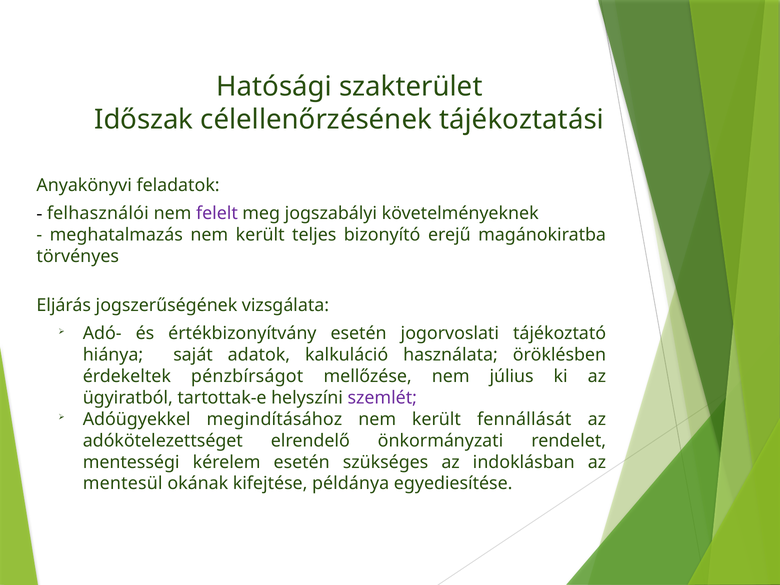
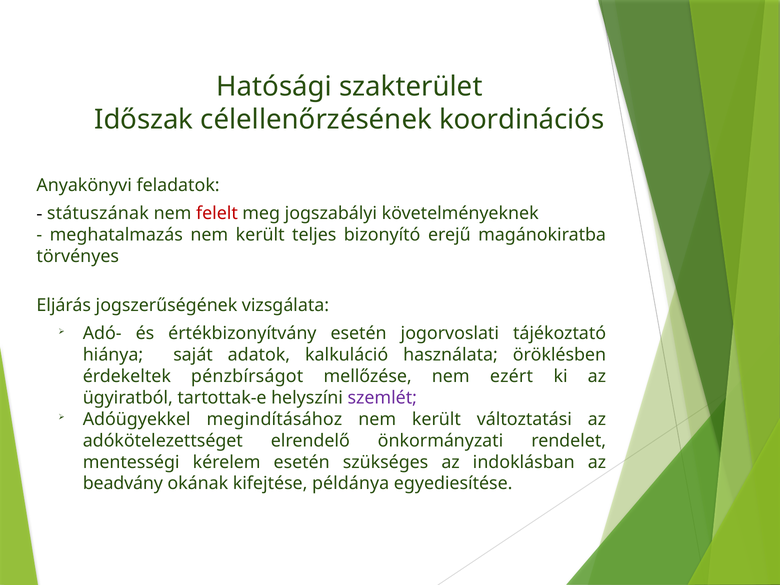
tájékoztatási: tájékoztatási -> koordinációs (522, 120)
felhasználói: felhasználói -> státuszának (98, 213)
felelt colour: purple -> red (217, 213)
július: július -> ezért (511, 376)
fennállását: fennállását -> változtatási (524, 419)
mentesül: mentesül -> beadvány (123, 484)
